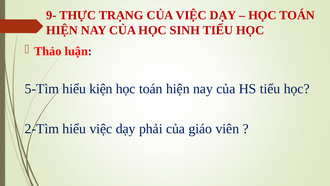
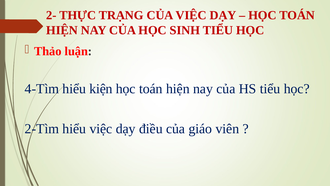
9-: 9- -> 2- (51, 15)
5-Tìm: 5-Tìm -> 4-Tìm (42, 89)
phải: phải -> điều (151, 129)
